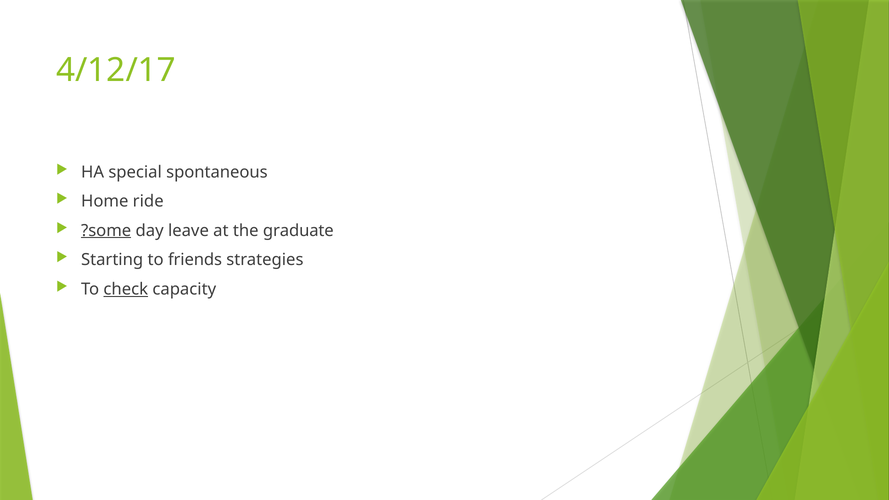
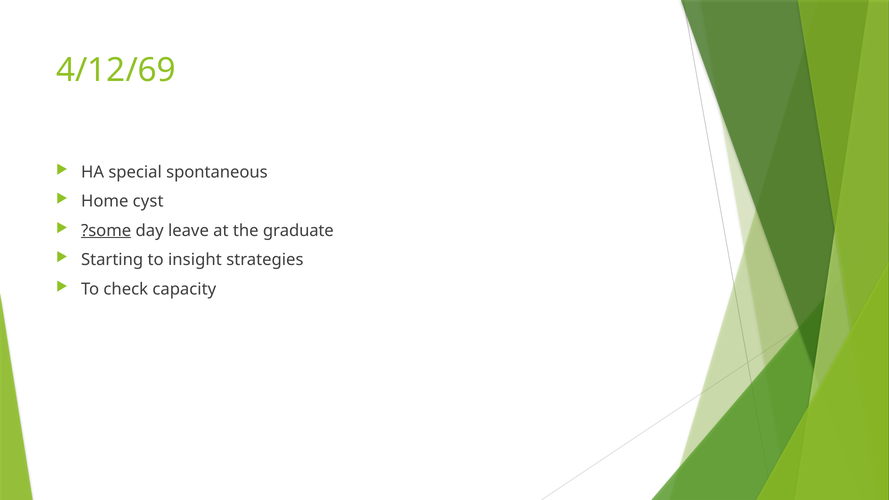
4/12/17: 4/12/17 -> 4/12/69 (116, 70)
ride: ride -> cyst (148, 201)
friends: friends -> insight (195, 260)
check underline: present -> none (126, 289)
